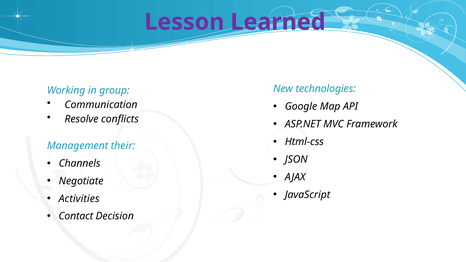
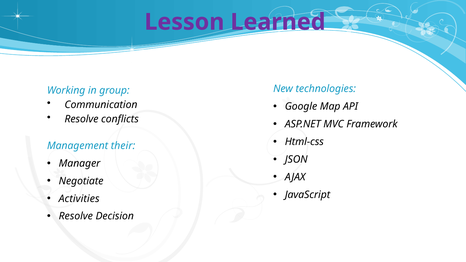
Channels: Channels -> Manager (80, 163)
Contact: Contact -> Resolve (76, 216)
